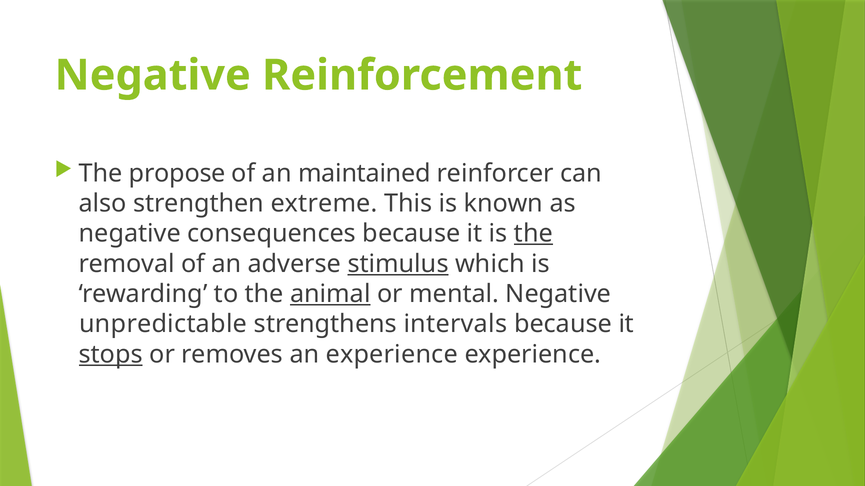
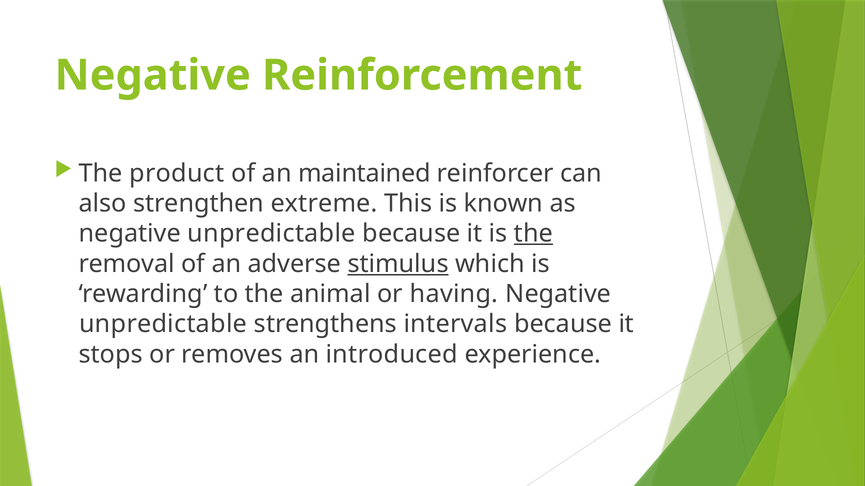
propose: propose -> product (177, 173)
consequences: consequences -> unpredictable (272, 234)
animal underline: present -> none (330, 294)
mental: mental -> having (454, 294)
stops underline: present -> none (111, 355)
an experience: experience -> introduced (392, 355)
